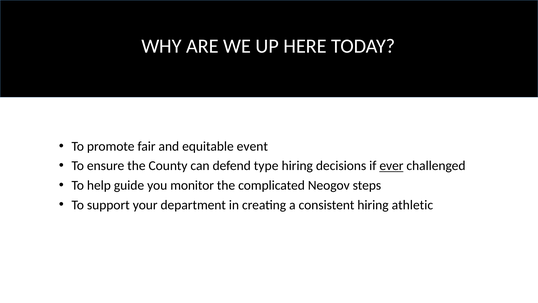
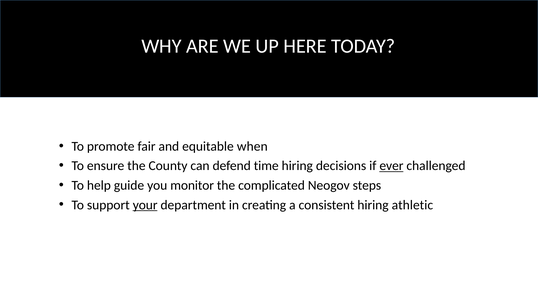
event: event -> when (252, 146)
type: type -> time (266, 166)
your underline: none -> present (145, 205)
